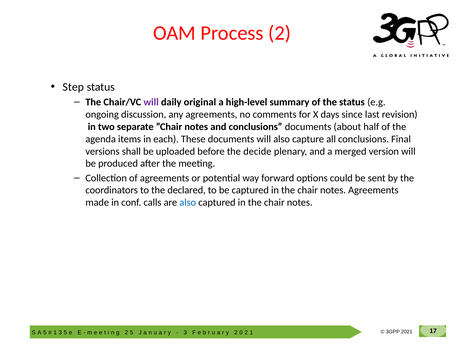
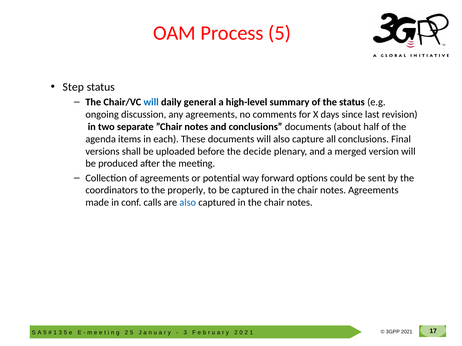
Process 2: 2 -> 5 (280, 33)
will colour: purple -> blue (151, 102)
original: original -> general (200, 102)
declared: declared -> properly (186, 191)
